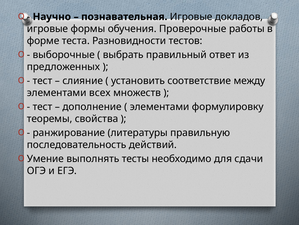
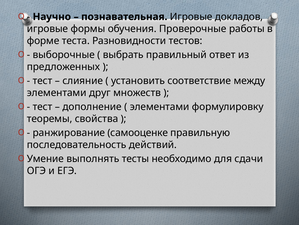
всех: всех -> друг (100, 92)
литературы: литературы -> самооценке (138, 132)
